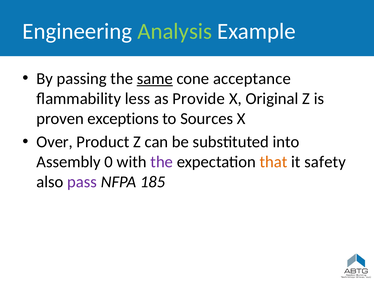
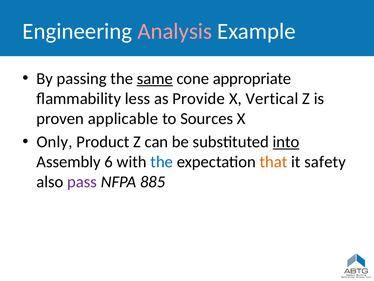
Analysis colour: light green -> pink (175, 31)
acceptance: acceptance -> appropriate (252, 78)
Original: Original -> Vertical (272, 98)
exceptions: exceptions -> applicable (123, 118)
Over: Over -> Only (54, 142)
into underline: none -> present (286, 142)
0: 0 -> 6 (109, 162)
the colour: purple -> blue (162, 162)
185: 185 -> 885 (153, 182)
